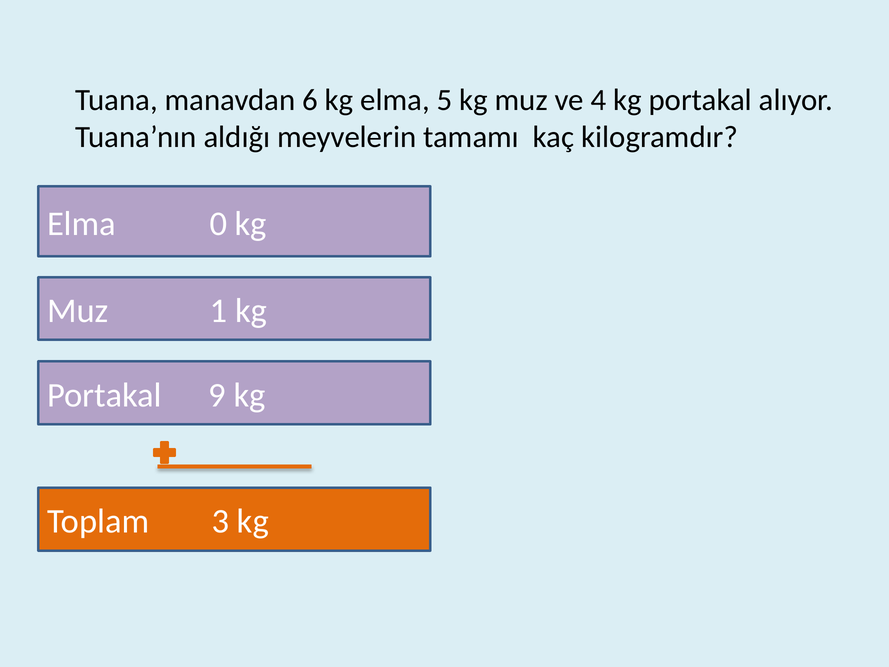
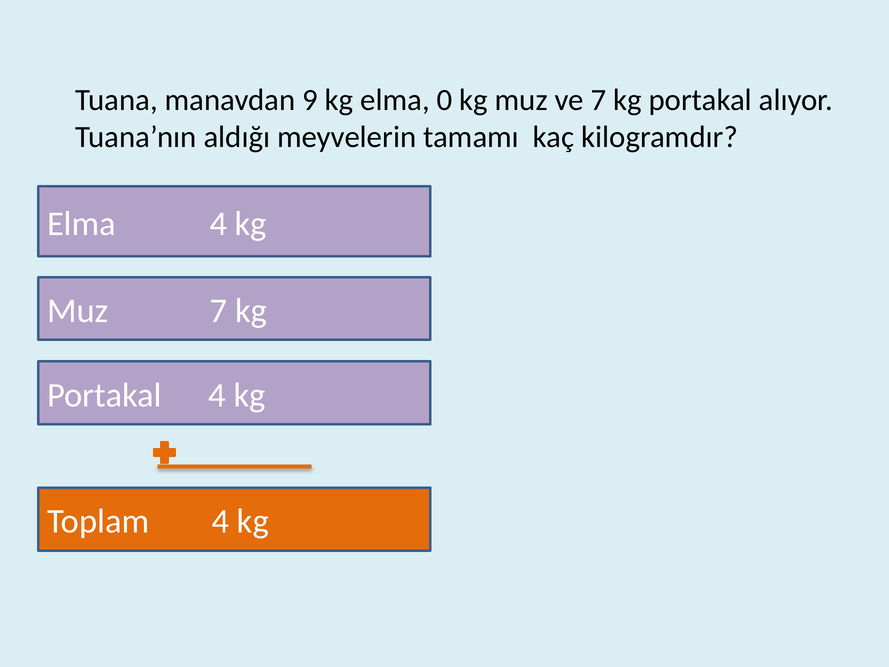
6: 6 -> 9 (310, 100)
5: 5 -> 0 (445, 100)
ve 4: 4 -> 7 (598, 100)
Elma 0: 0 -> 4 (218, 224)
Muz 1: 1 -> 7 (218, 311)
Portakal 9: 9 -> 4 (217, 395)
Toplam 3: 3 -> 4 (220, 521)
